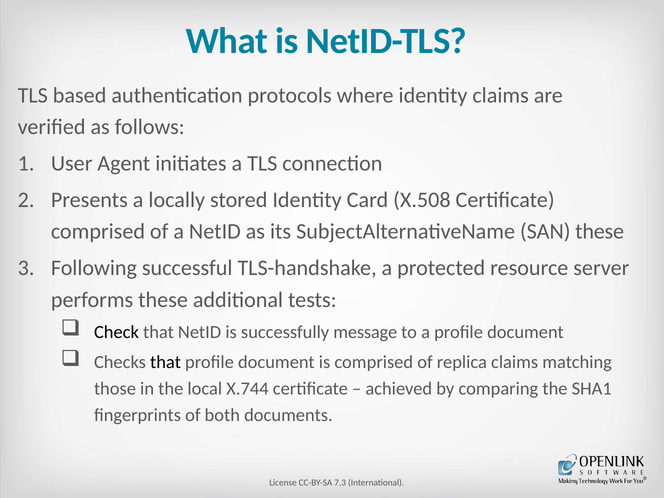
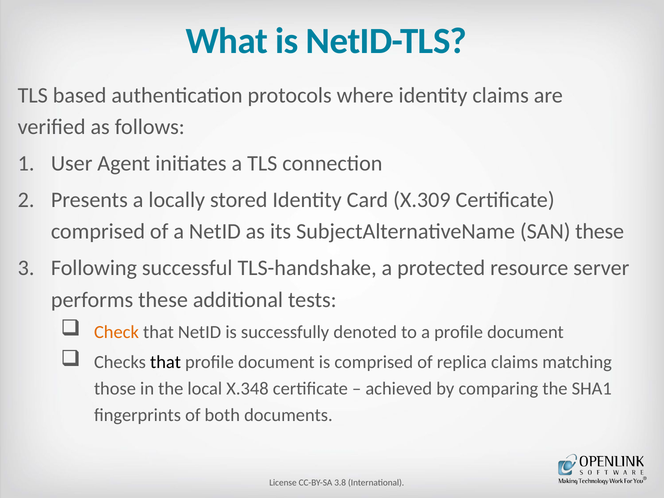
X.508: X.508 -> X.309 (422, 200)
Check colour: black -> orange (116, 332)
message: message -> denoted (365, 332)
X.744: X.744 -> X.348 (247, 389)
7.3: 7.3 -> 3.8 (340, 482)
